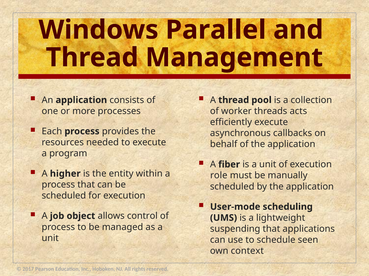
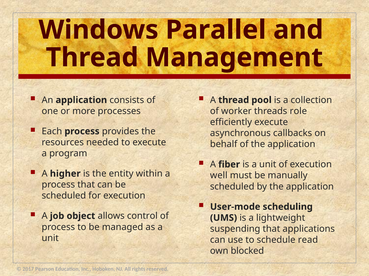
acts: acts -> role (298, 111)
role: role -> well (219, 176)
seen: seen -> read (308, 240)
context: context -> blocked (247, 252)
